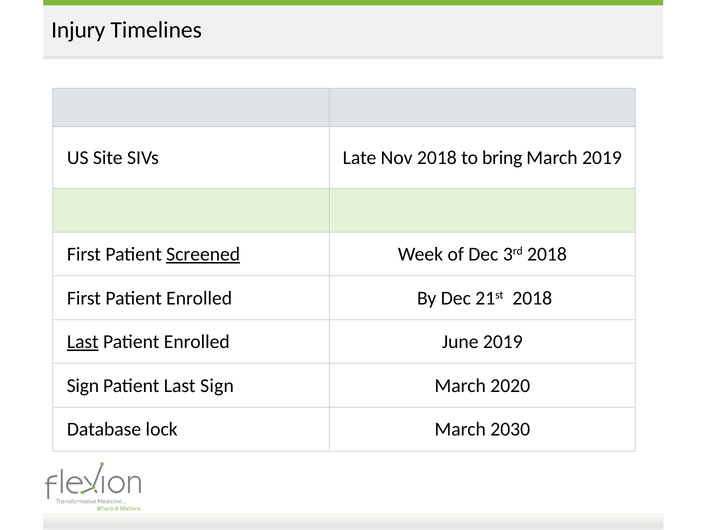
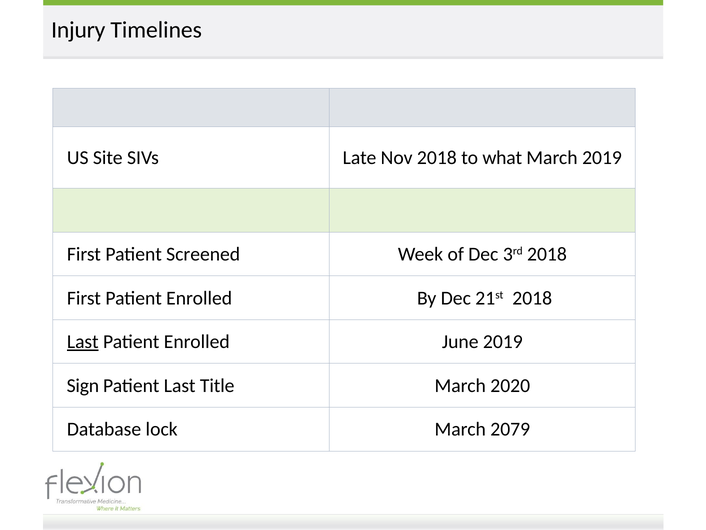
bring: bring -> what (502, 158)
Screened underline: present -> none (203, 254)
Last Sign: Sign -> Title (217, 385)
2030: 2030 -> 2079 (510, 429)
